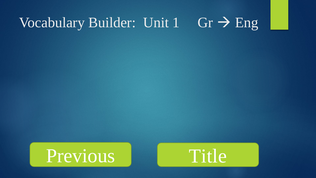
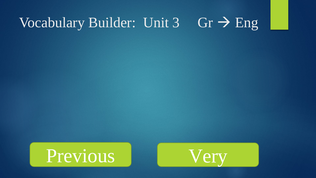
1: 1 -> 3 (176, 23)
Title: Title -> Very (208, 156)
